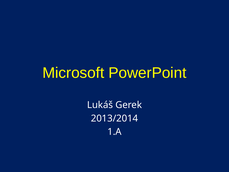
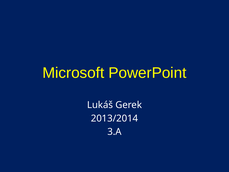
1.A: 1.A -> 3.A (115, 132)
